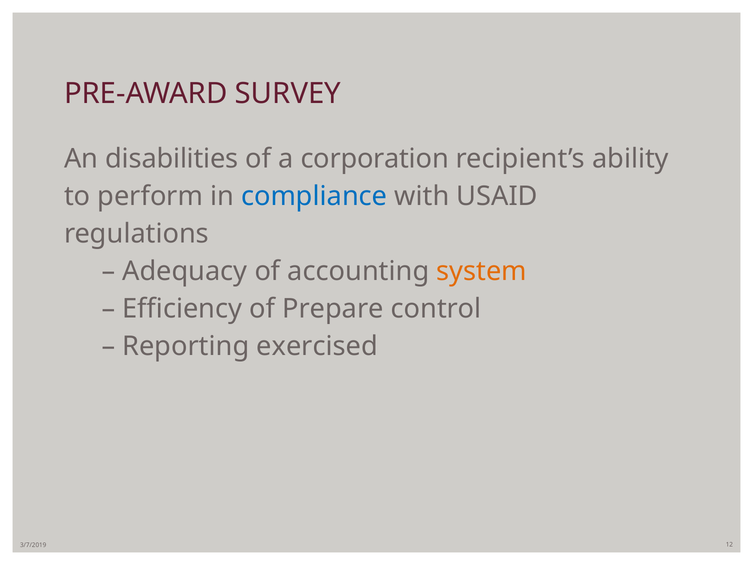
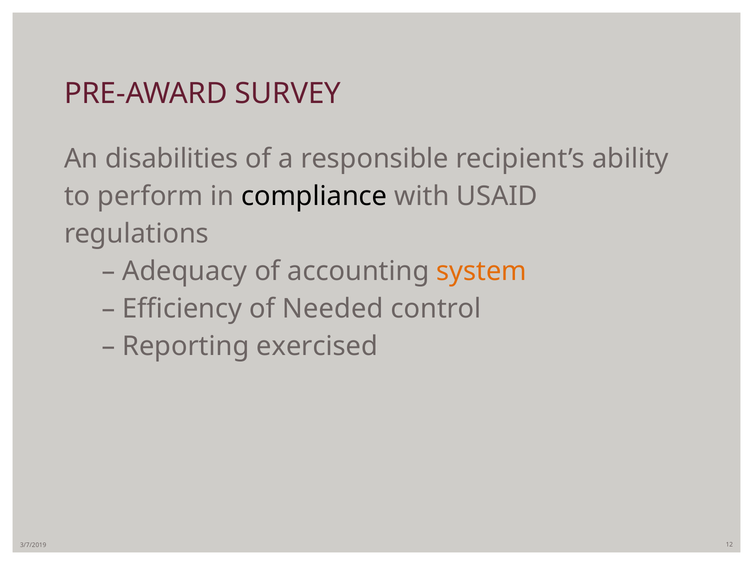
corporation: corporation -> responsible (375, 159)
compliance colour: blue -> black (314, 196)
Prepare: Prepare -> Needed (333, 309)
